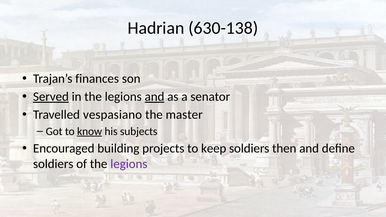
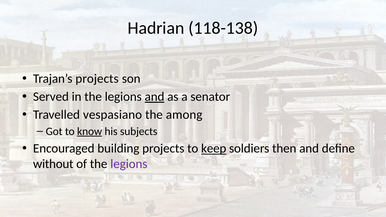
630-138: 630-138 -> 118-138 (223, 28)
Trajan’s finances: finances -> projects (97, 79)
Served underline: present -> none (51, 97)
master: master -> among (184, 115)
keep underline: none -> present (214, 149)
soldiers: soldiers -> without (53, 164)
